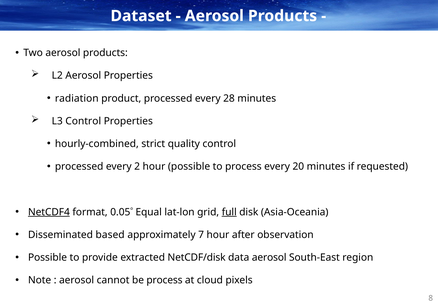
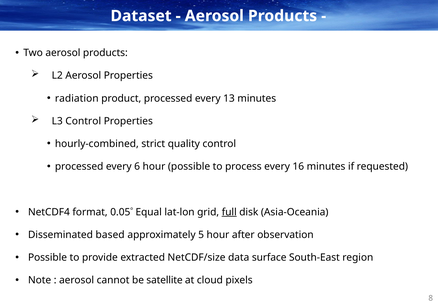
28: 28 -> 13 (229, 98)
2: 2 -> 6 (137, 166)
20: 20 -> 16 (298, 166)
NetCDF4 underline: present -> none (49, 212)
7: 7 -> 5 (201, 234)
NetCDF/disk: NetCDF/disk -> NetCDF/size (197, 257)
data aerosol: aerosol -> surface (269, 257)
be process: process -> satellite (165, 280)
